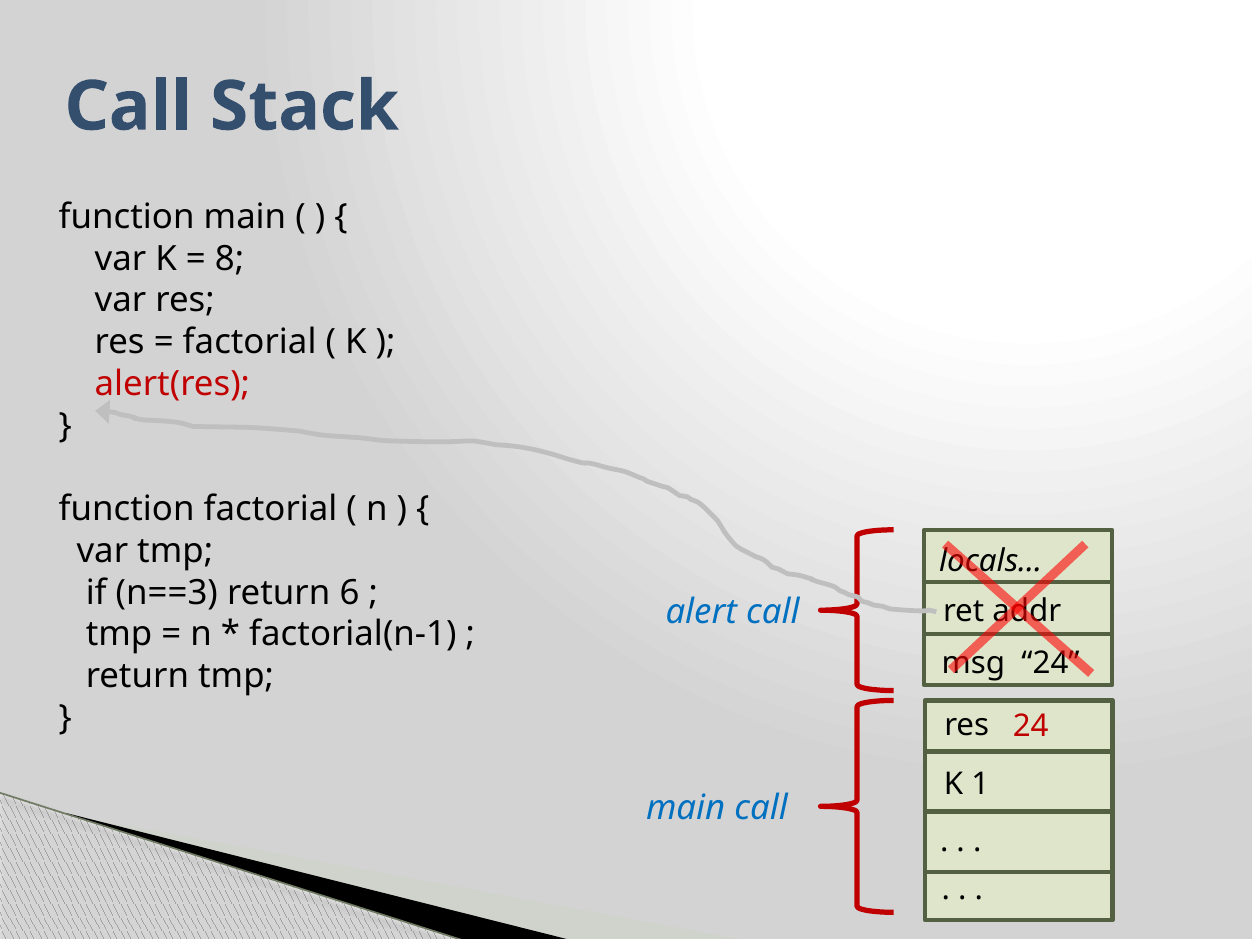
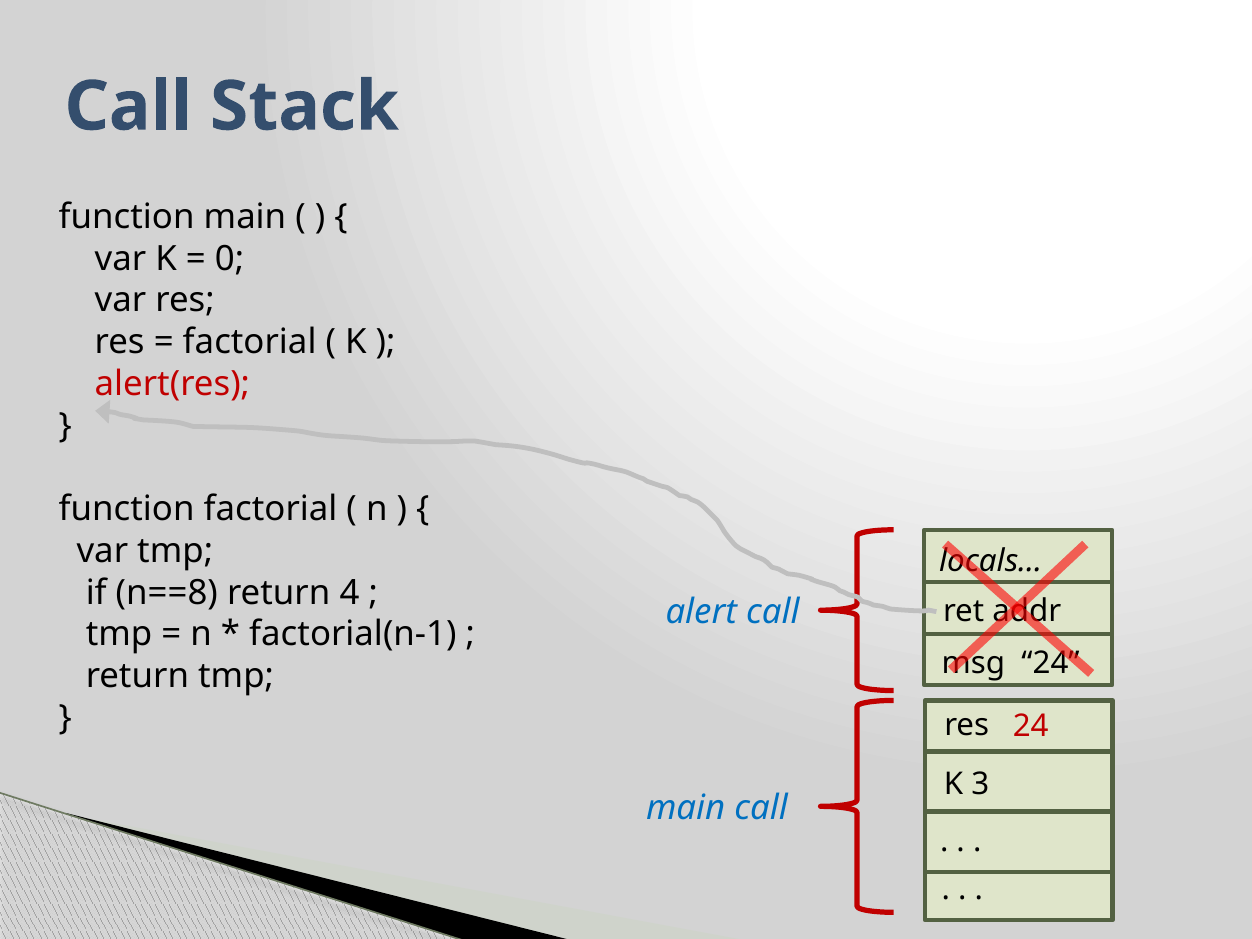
8: 8 -> 0 (230, 259)
n==3: n==3 -> n==8 (167, 593)
6: 6 -> 4 (349, 593)
1: 1 -> 3 (980, 784)
